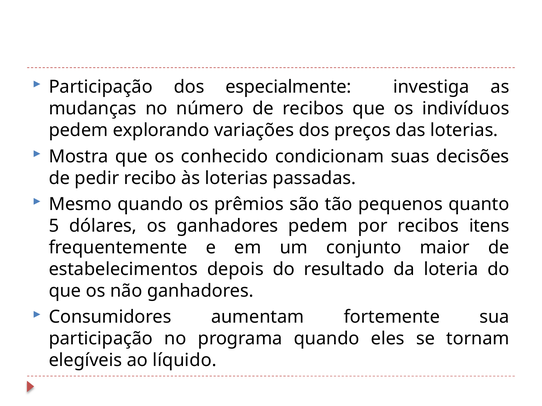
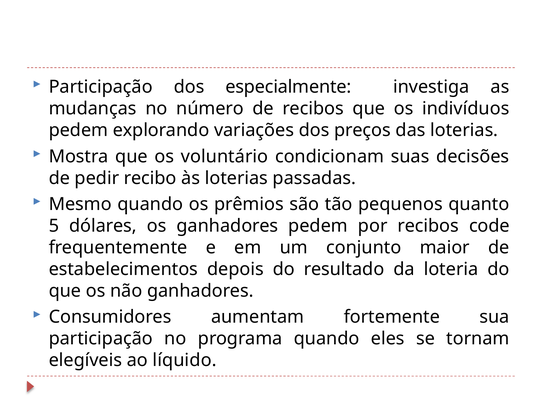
conhecido: conhecido -> voluntário (225, 157)
itens: itens -> code (489, 226)
